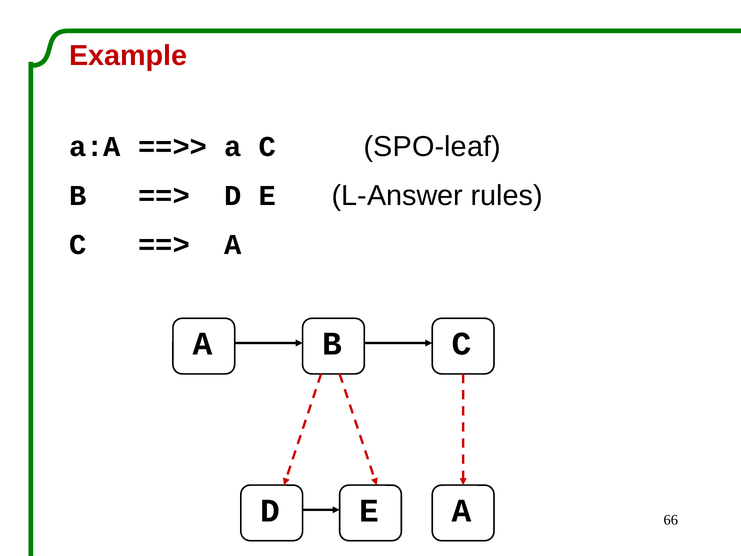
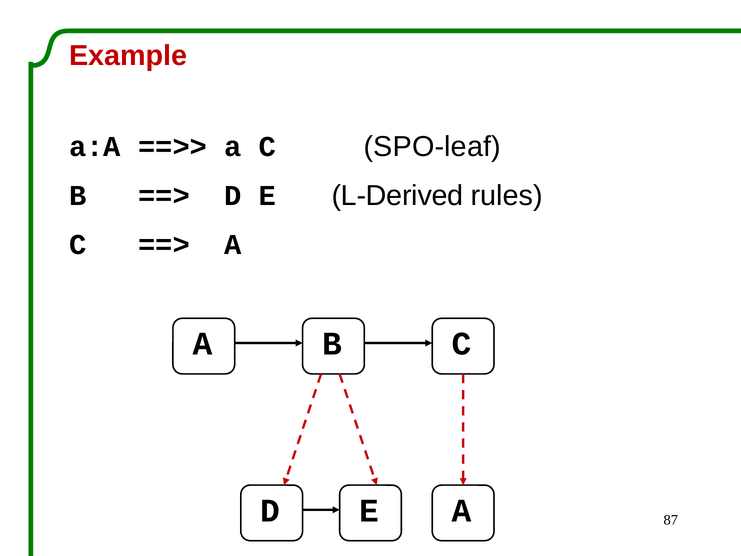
L-Answer: L-Answer -> L-Derived (398, 196)
66: 66 -> 87 (671, 520)
